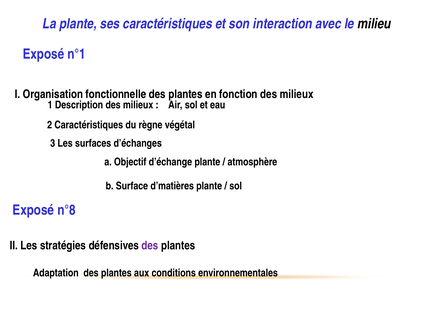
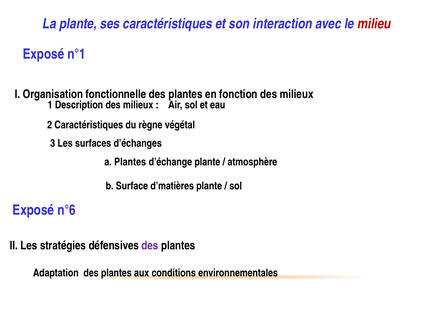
milieu colour: black -> red (374, 24)
a Objectif: Objectif -> Plantes (130, 162)
n°8: n°8 -> n°6 (66, 210)
